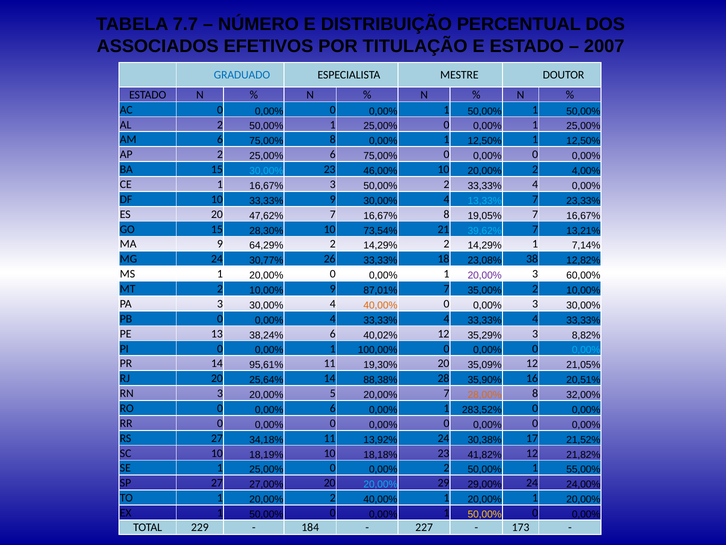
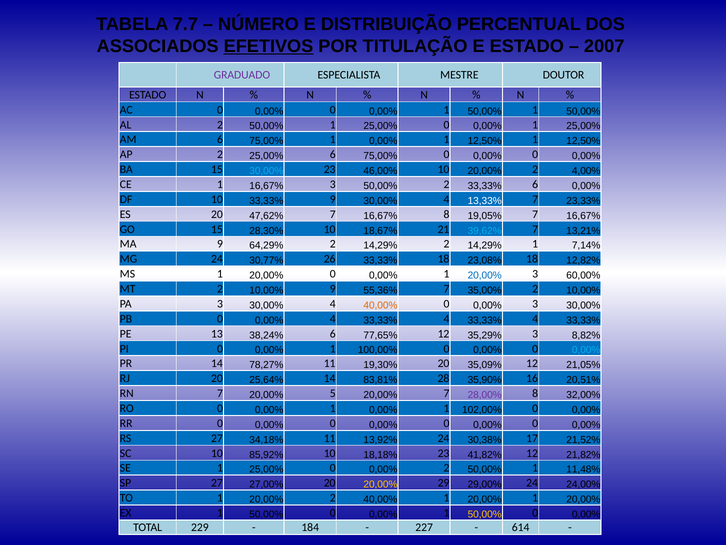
EFETIVOS underline: none -> present (269, 46)
GRADUADO colour: blue -> purple (242, 75)
75,00% 8: 8 -> 1 (333, 139)
2 33,33% 4: 4 -> 6 (535, 184)
13,33% colour: light blue -> white (485, 201)
73,54%: 73,54% -> 18,67% (380, 230)
23,08% 38: 38 -> 18 (532, 259)
20,00% colour: purple -> blue (485, 275)
87,01%: 87,01% -> 55,36% (380, 290)
40,02%: 40,02% -> 77,65% (380, 335)
95,61%: 95,61% -> 78,27% (266, 365)
88,38%: 88,38% -> 83,81% (380, 380)
RN 3: 3 -> 7 (220, 393)
28,00% colour: orange -> purple (485, 395)
RO 0 0,00% 6: 6 -> 1 (333, 408)
283,52%: 283,52% -> 102,00% (482, 410)
18,19%: 18,19% -> 85,92% (266, 454)
55,00%: 55,00% -> 11,48% (583, 469)
20,00% colour: light blue -> yellow (380, 484)
173: 173 -> 614 (521, 527)
